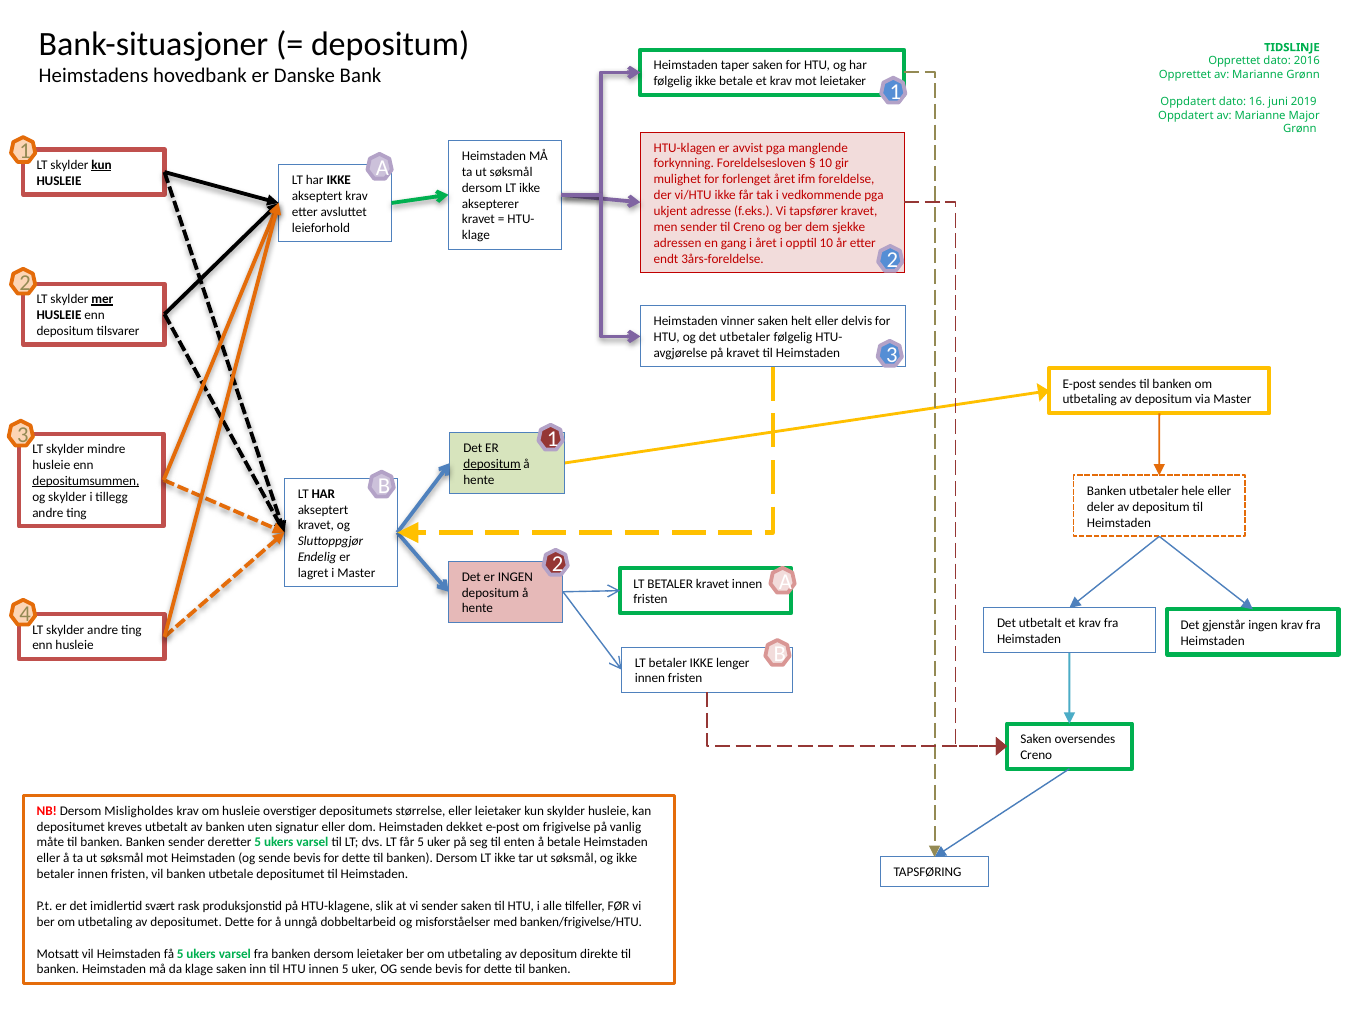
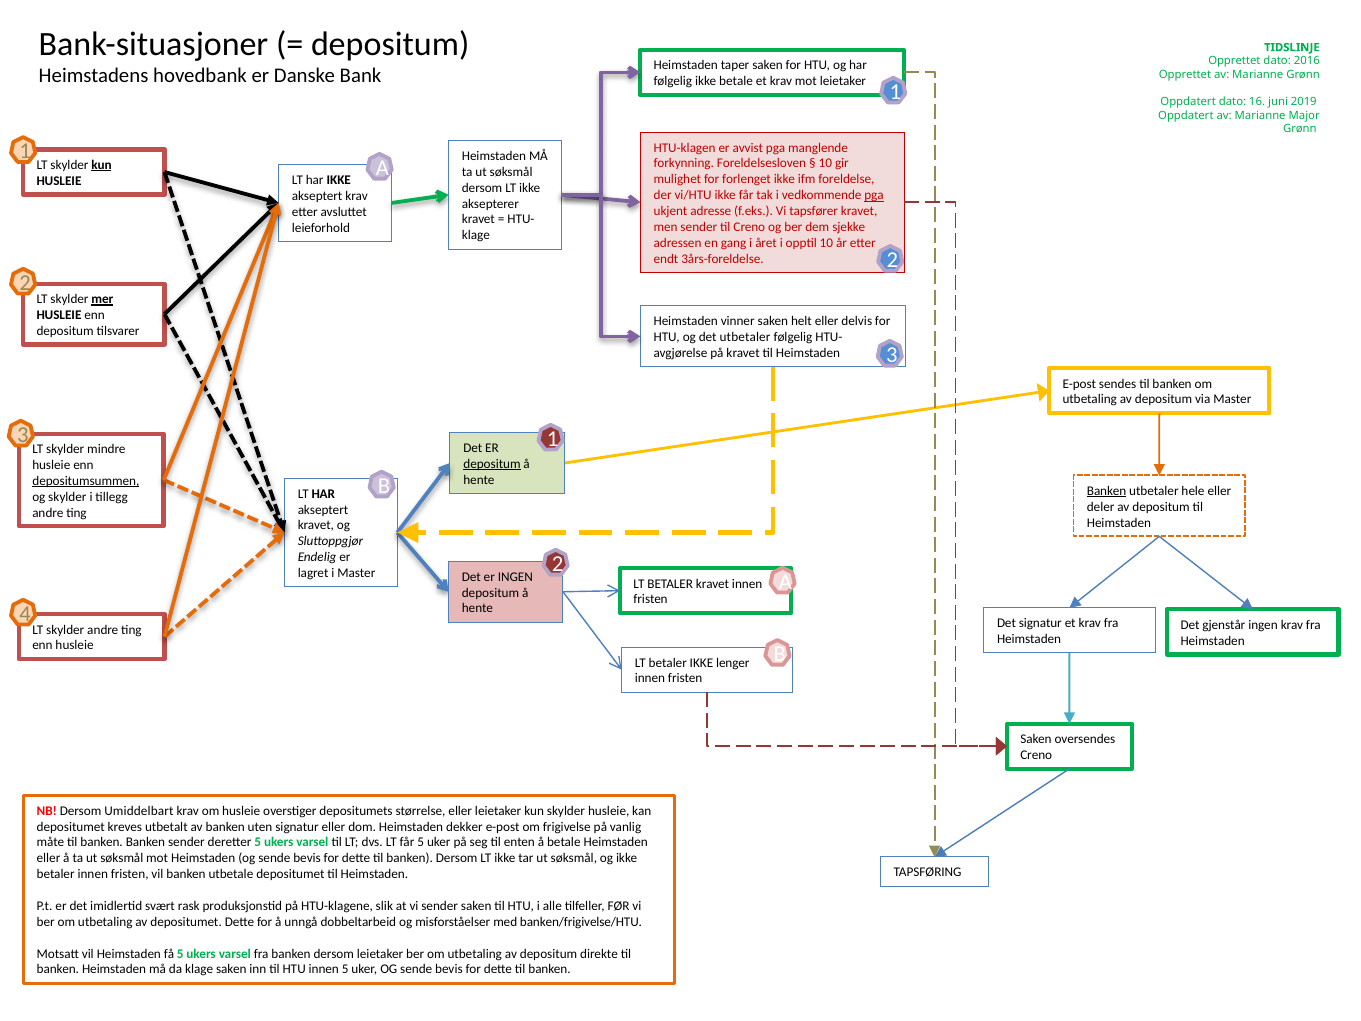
forlenget året: året -> ikke (784, 179)
pga underline: none -> present (874, 195)
Banken underline: none -> present (1107, 491)
Det utbetalt: utbetalt -> signatur (1040, 623)
Misligholdes: Misligholdes -> Umiddelbart (139, 811)
dekket: dekket -> dekker (464, 827)
